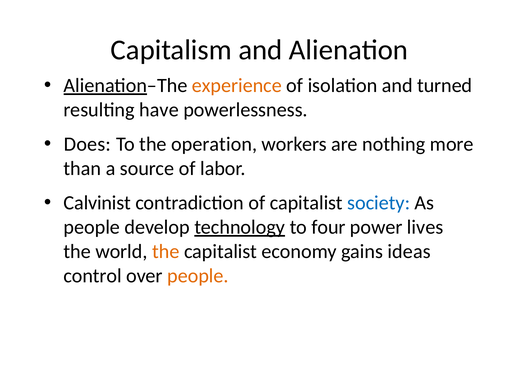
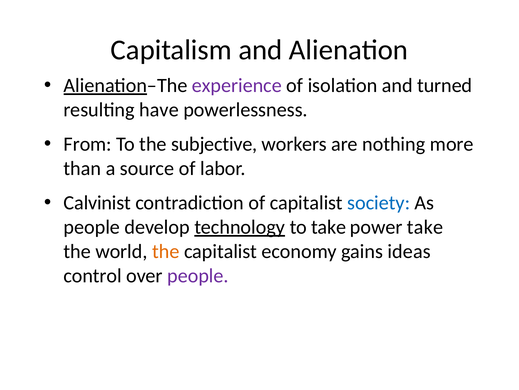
experience colour: orange -> purple (237, 85)
Does: Does -> From (88, 144)
operation: operation -> subjective (214, 144)
to four: four -> take (329, 227)
power lives: lives -> take (425, 227)
people colour: orange -> purple (198, 275)
